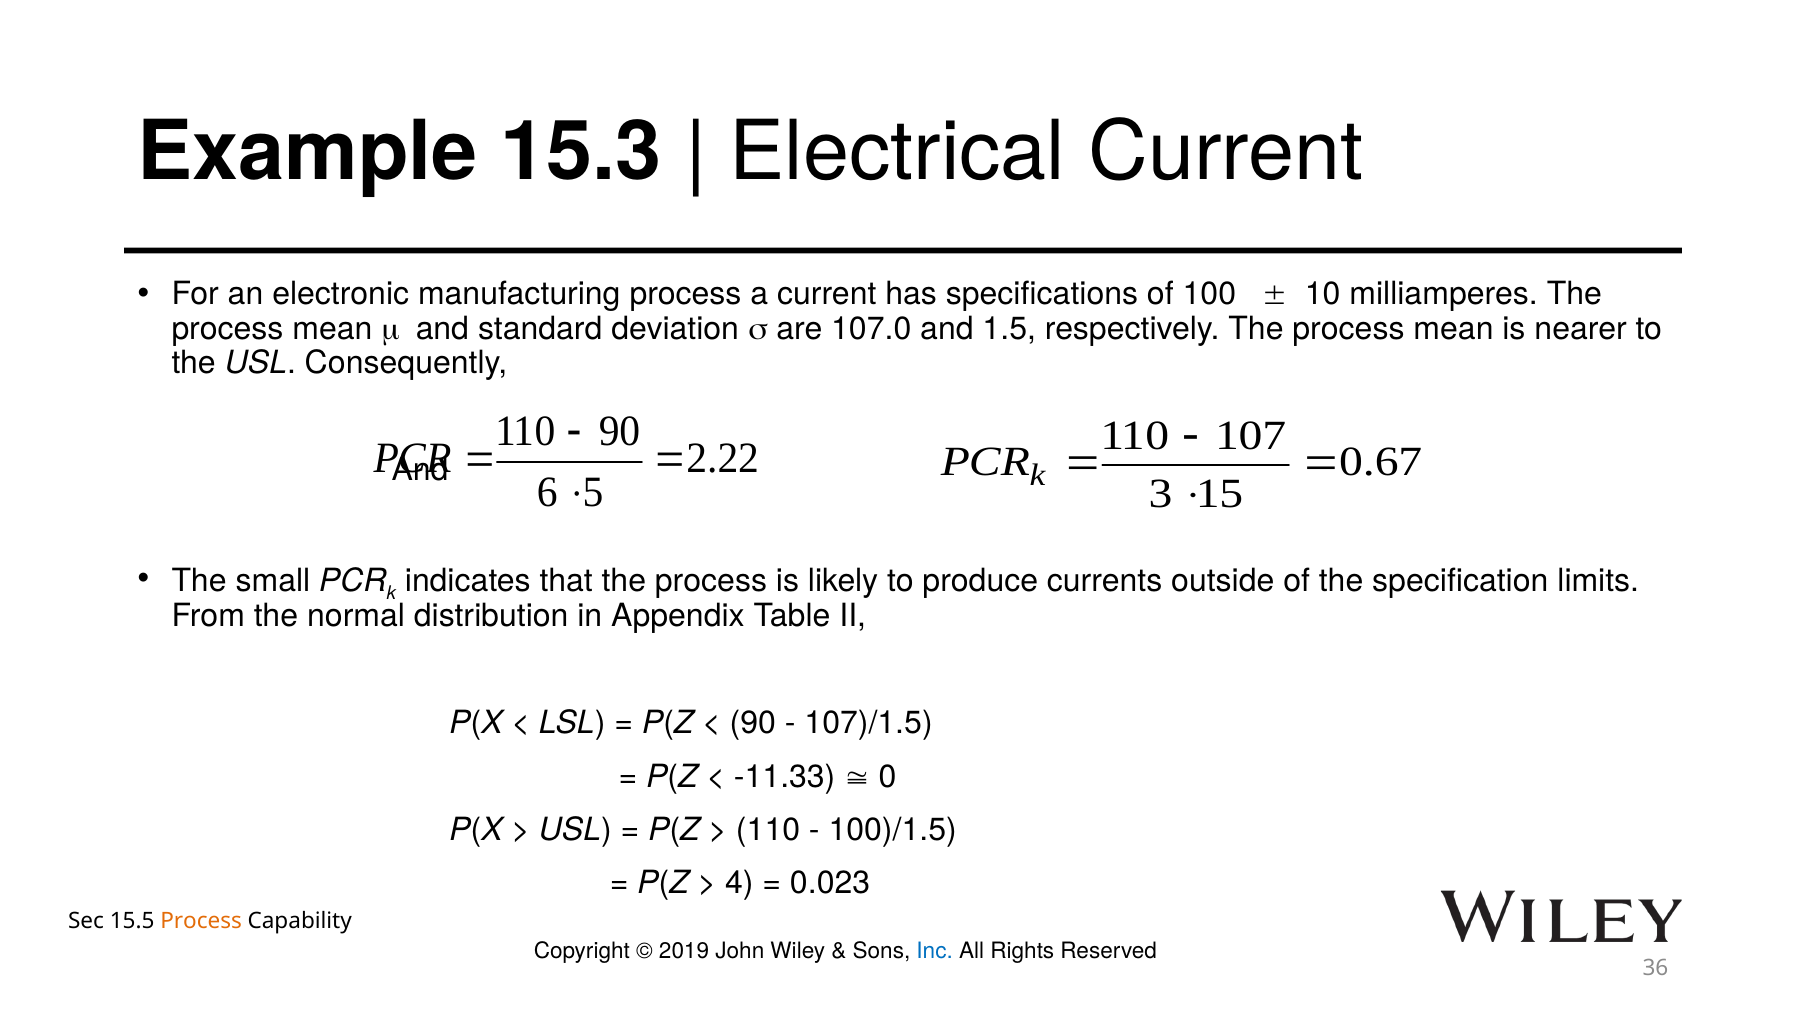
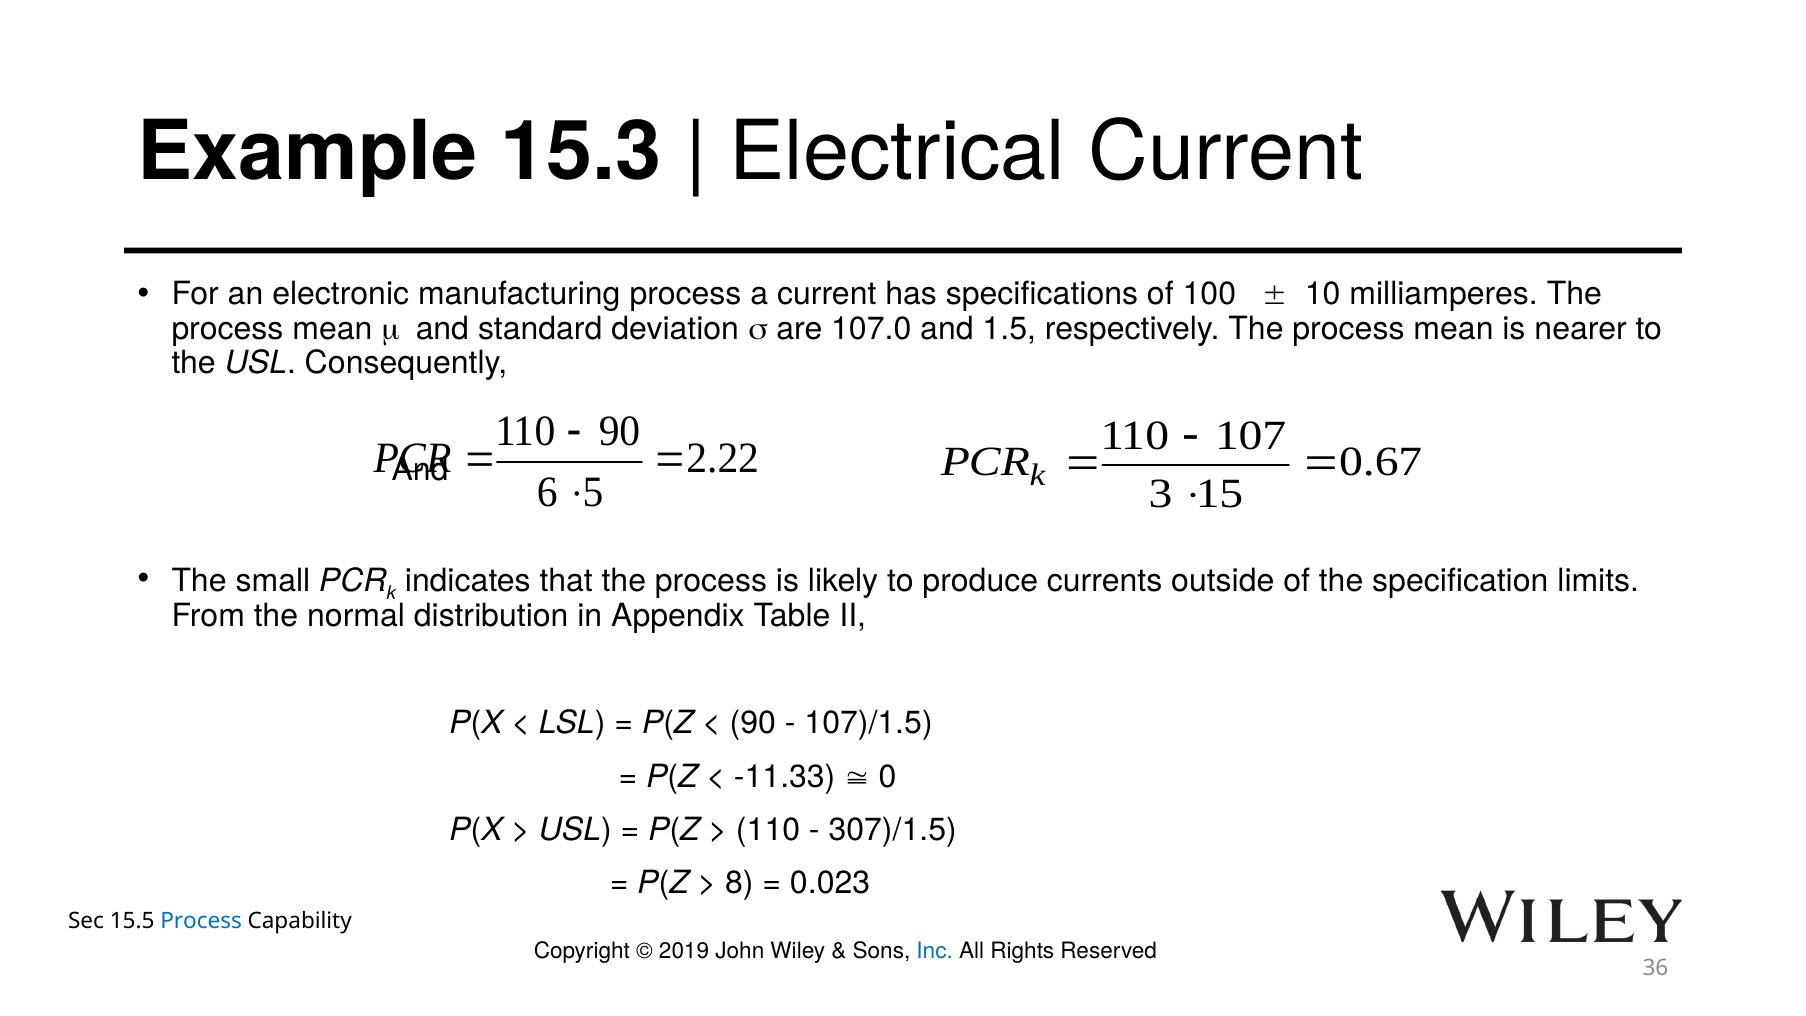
100)/1.5: 100)/1.5 -> 307)/1.5 (893, 830)
4: 4 -> 8 (739, 883)
Process colour: orange -> blue (201, 921)
